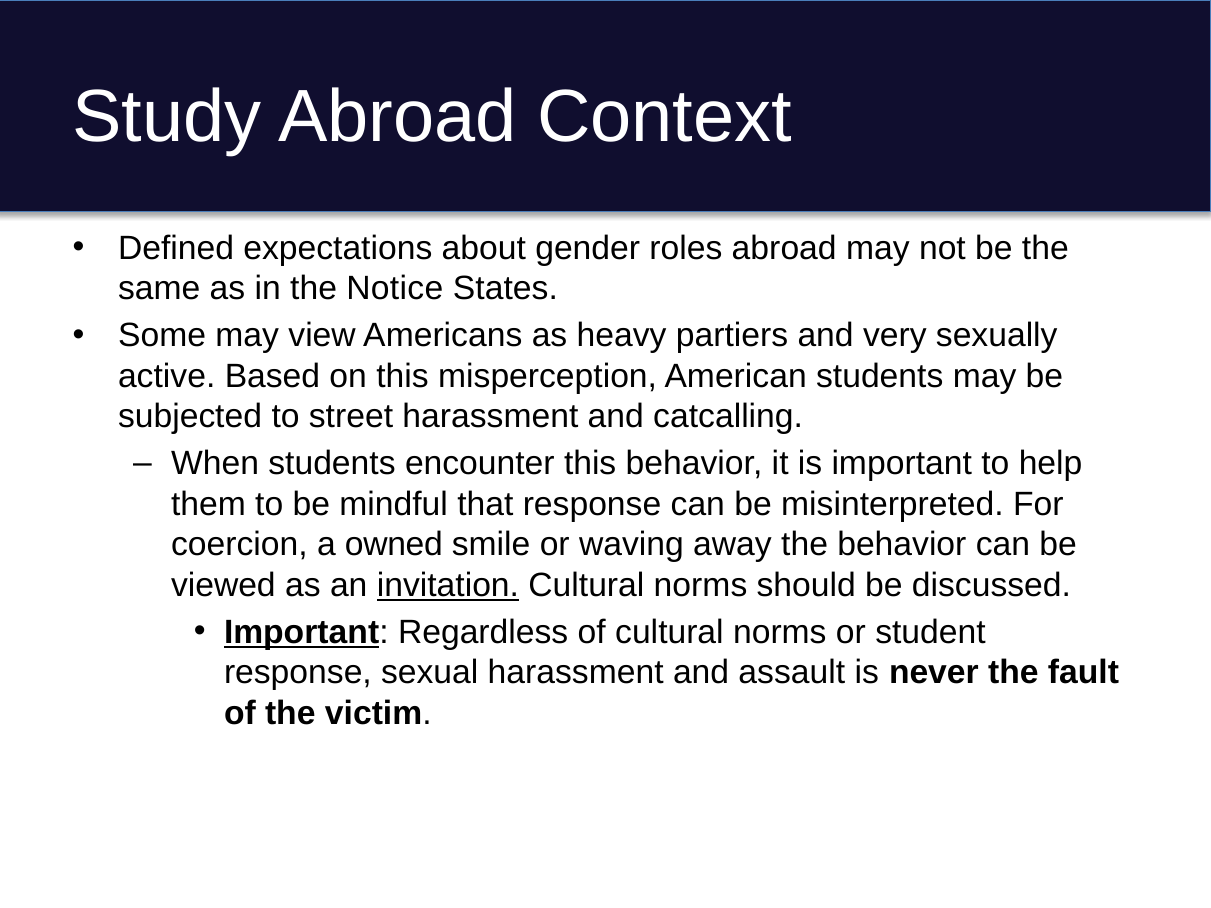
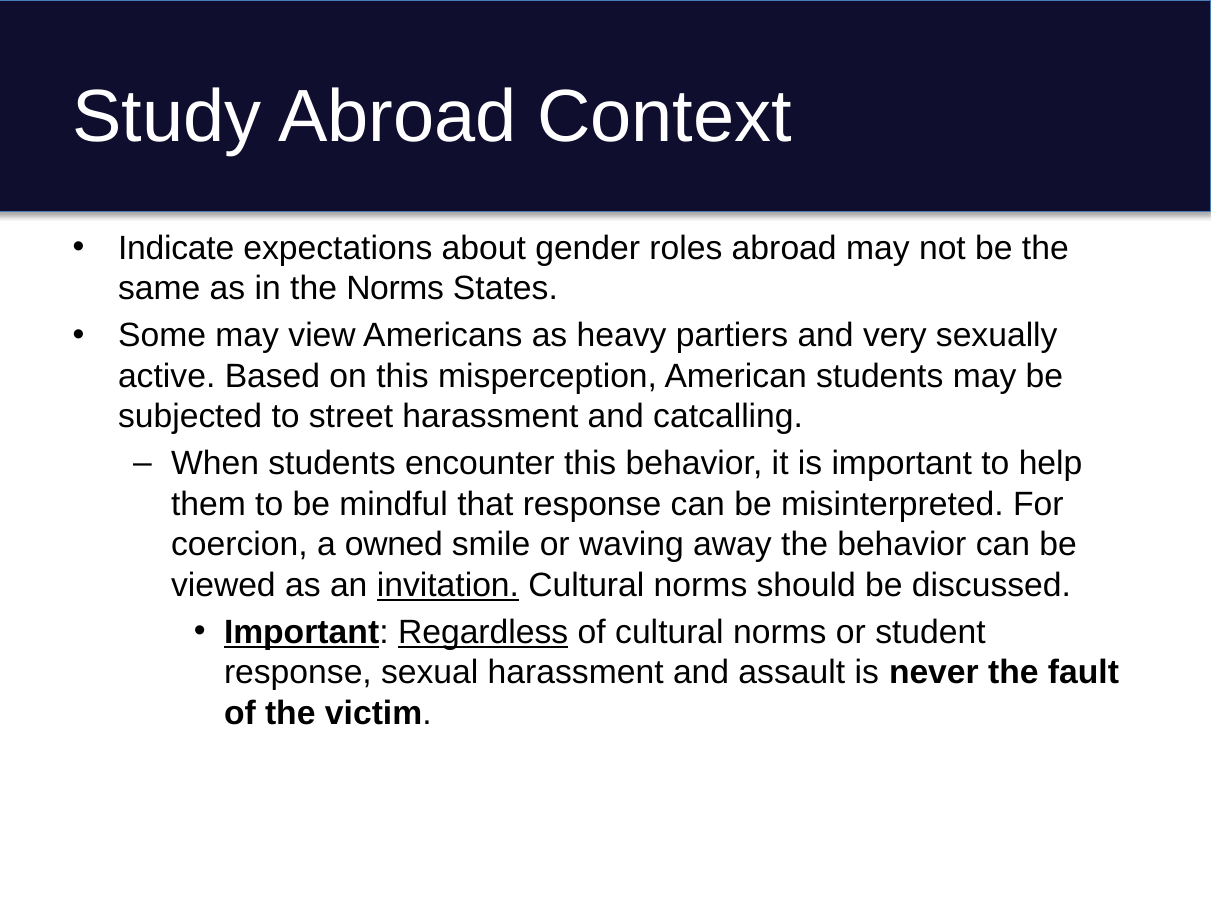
Defined: Defined -> Indicate (176, 248)
the Notice: Notice -> Norms (395, 289)
Regardless underline: none -> present (483, 632)
